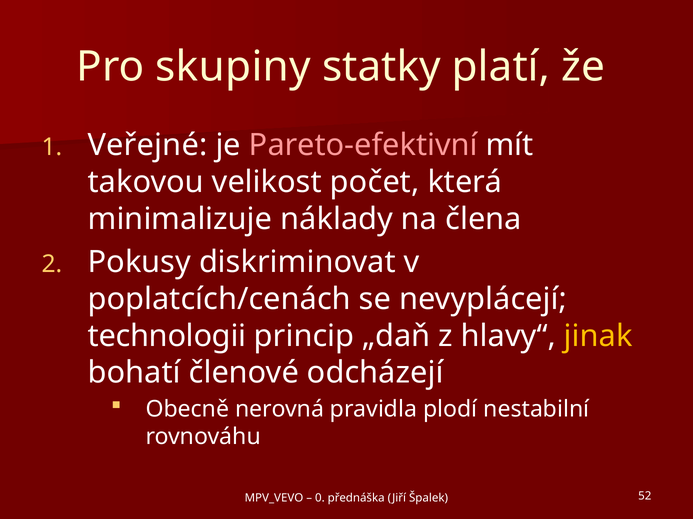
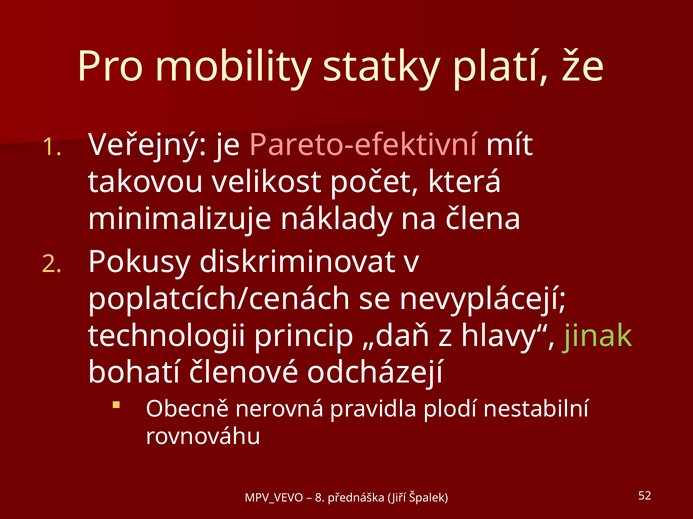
skupiny: skupiny -> mobility (233, 67)
Veřejné: Veřejné -> Veřejný (148, 145)
jinak colour: yellow -> light green (598, 336)
0: 0 -> 8 (320, 499)
